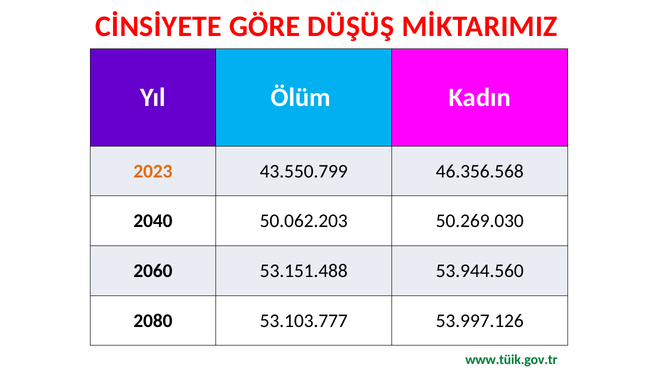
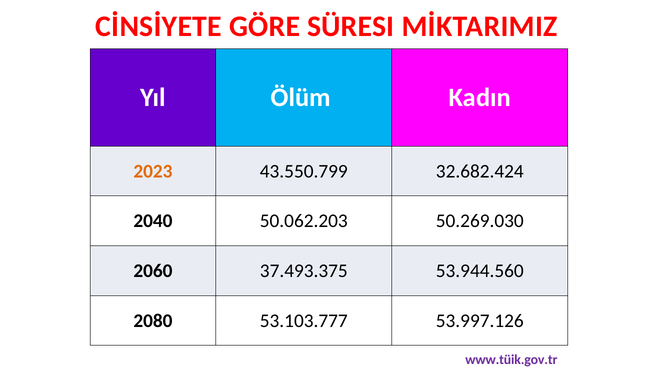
DÜŞÜŞ: DÜŞÜŞ -> SÜRESI (351, 27)
46.356.568: 46.356.568 -> 32.682.424 (480, 171)
53.151.488: 53.151.488 -> 37.493.375 (304, 271)
www.tüik.gov.tr colour: green -> purple (511, 359)
